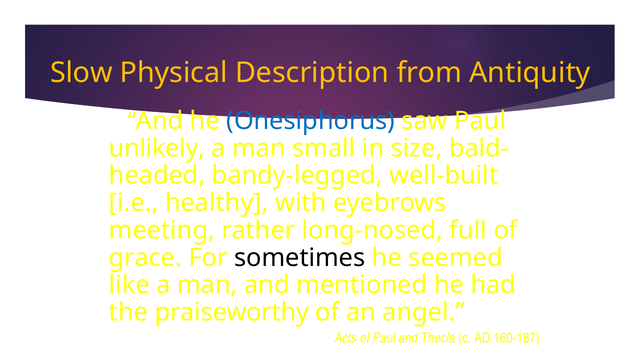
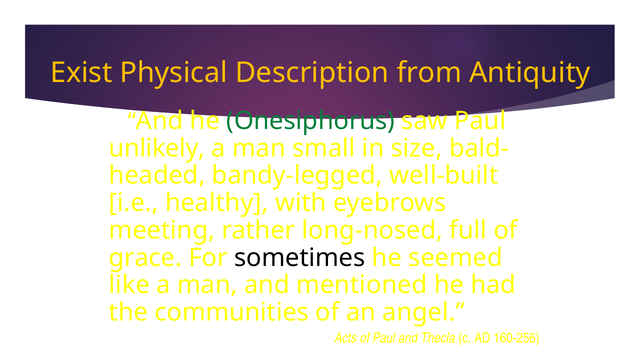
Slow: Slow -> Exist (81, 73)
Onesiphorus colour: blue -> green (311, 121)
praiseworthy: praiseworthy -> communities (232, 312)
160-187: 160-187 -> 160-256 (517, 338)
